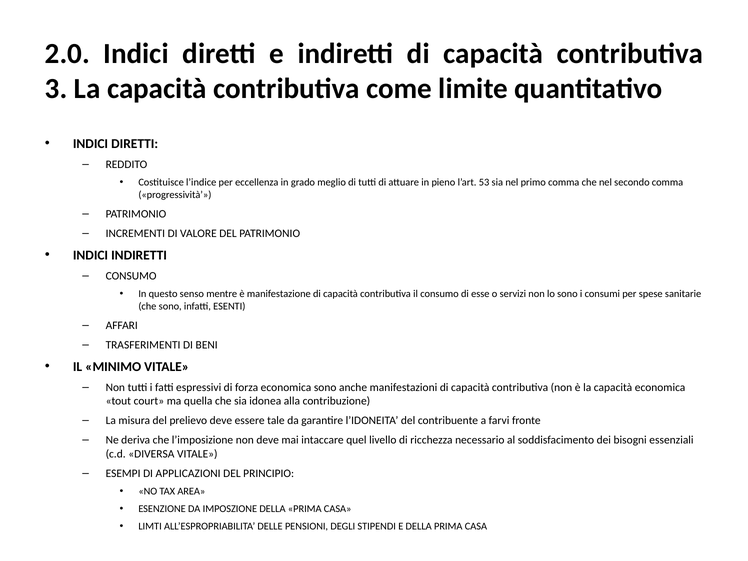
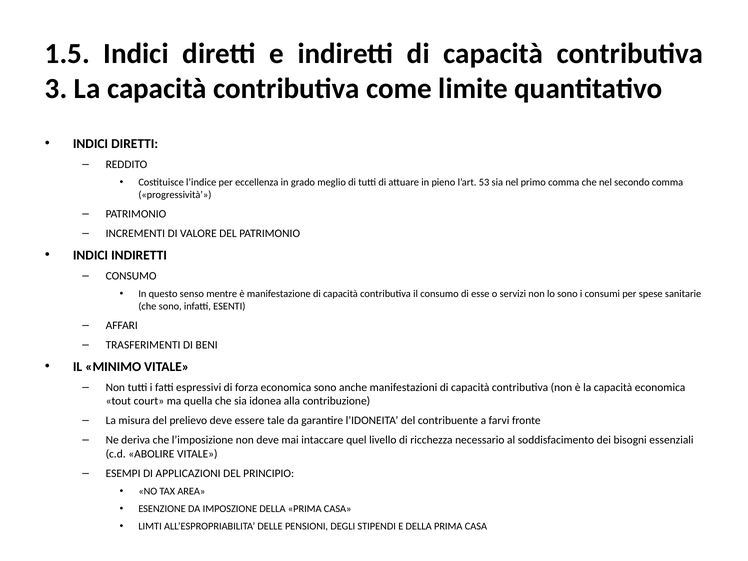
2.0: 2.0 -> 1.5 (67, 54)
DIVERSA: DIVERSA -> ABOLIRE (151, 454)
